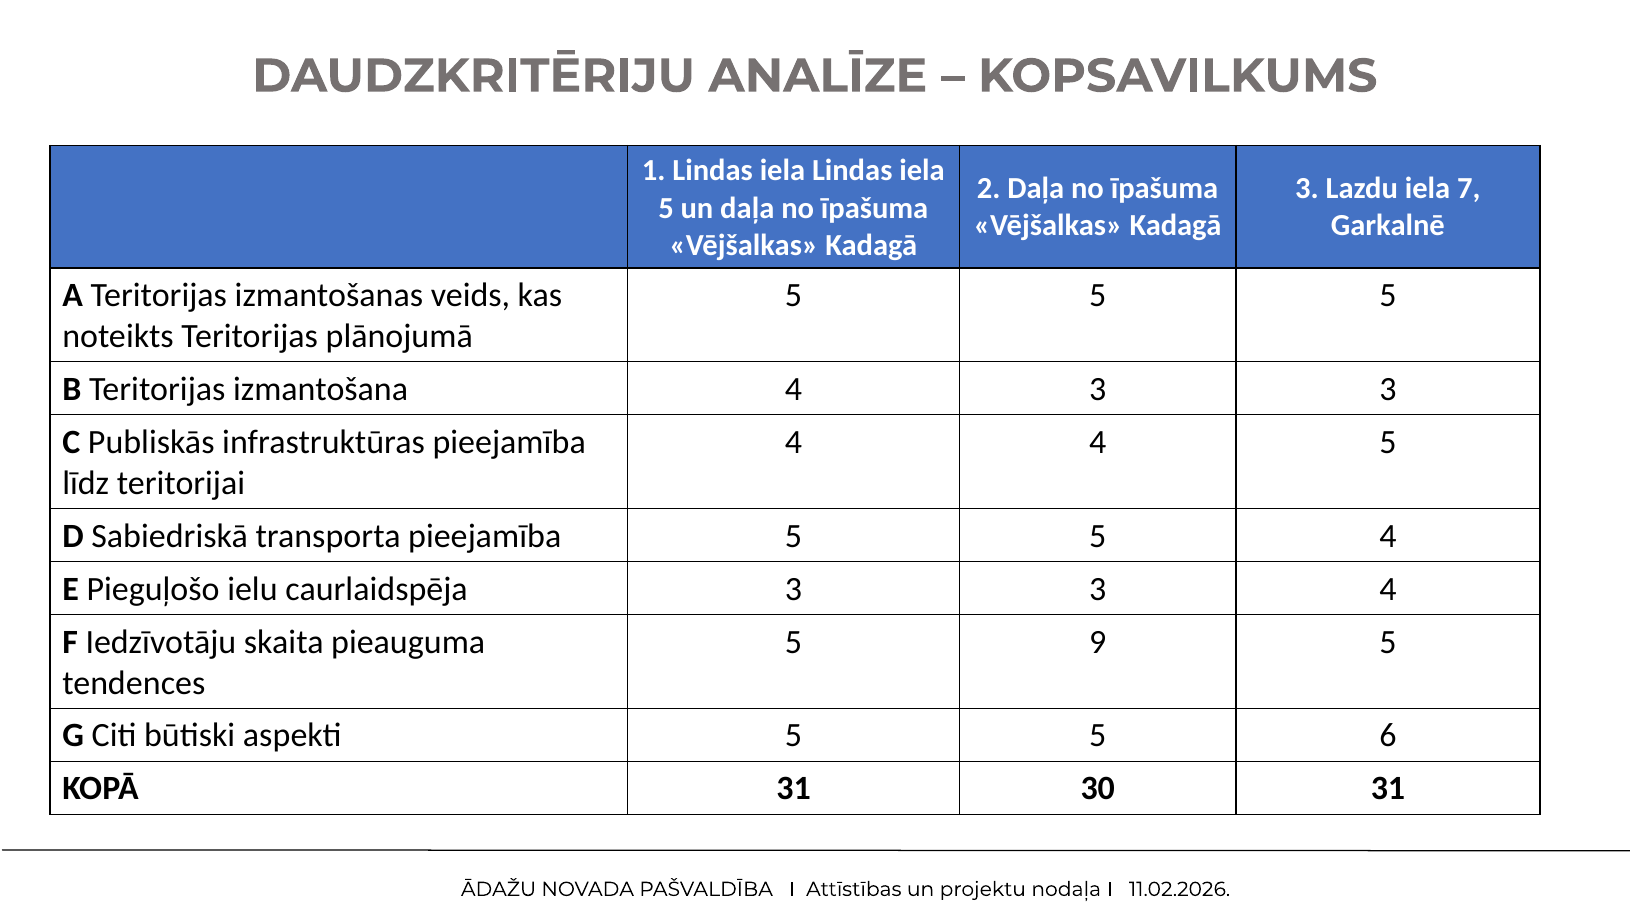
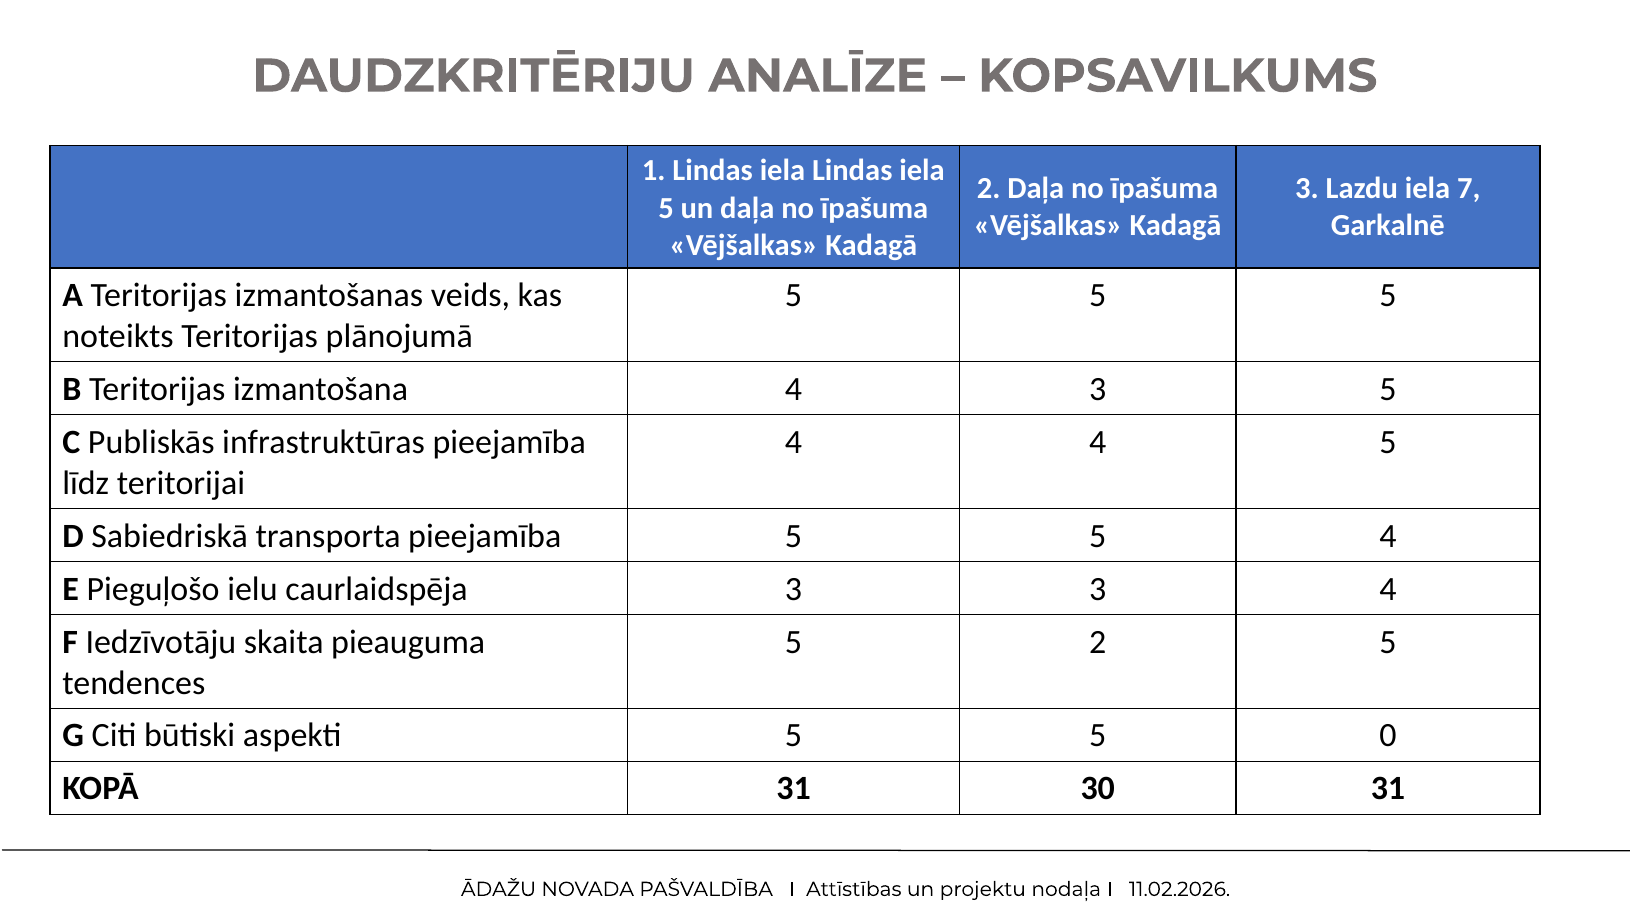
4 3 3: 3 -> 5 (1388, 389)
5 9: 9 -> 2 (1098, 642)
6: 6 -> 0 (1388, 736)
